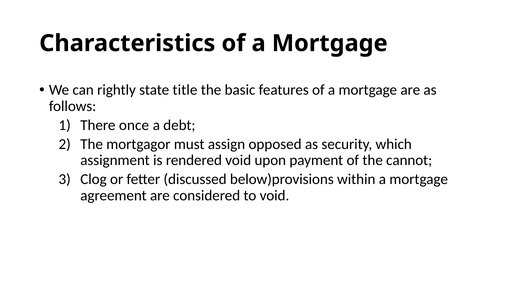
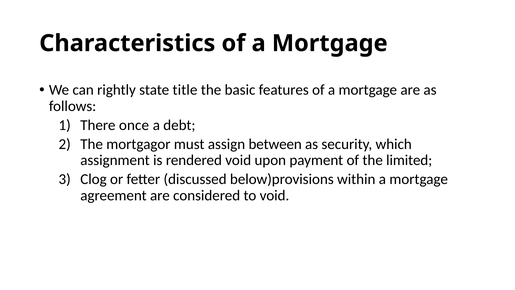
opposed: opposed -> between (275, 144)
cannot: cannot -> limited (409, 160)
